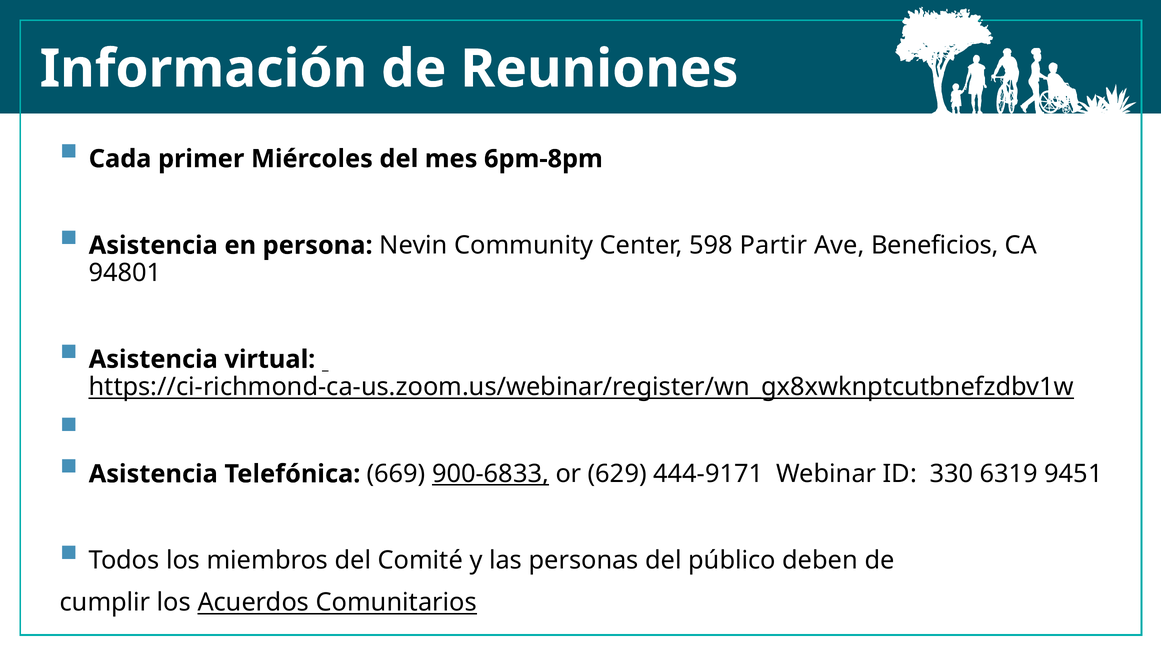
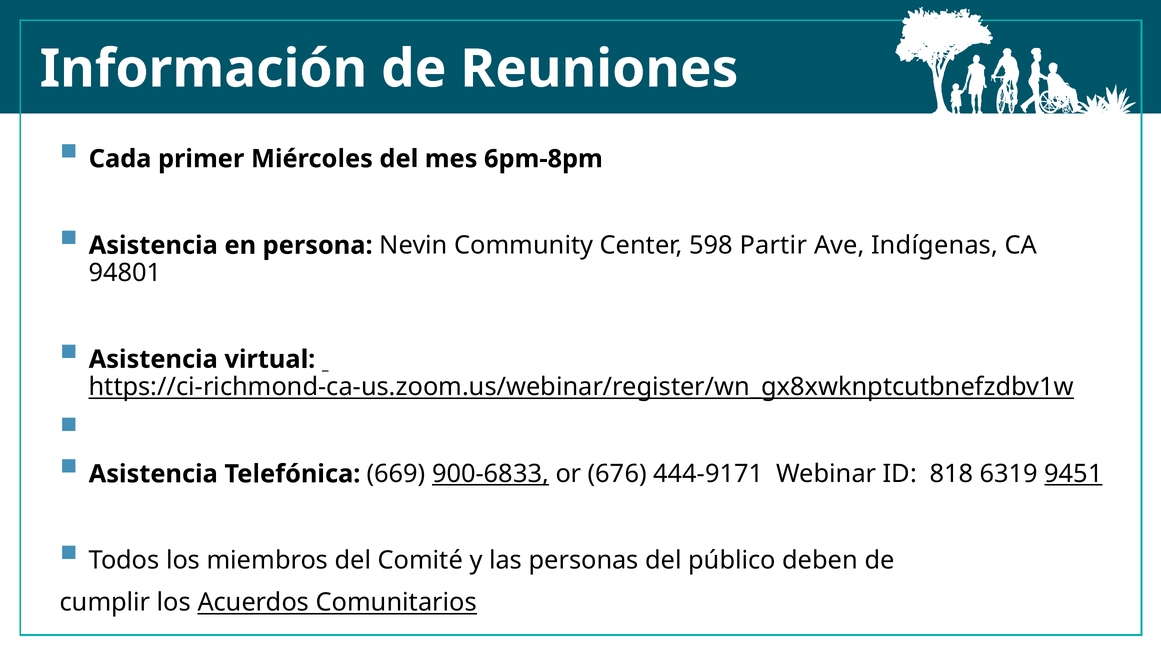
Beneficios: Beneficios -> Indígenas (935, 245)
629: 629 -> 676 (617, 474)
330: 330 -> 818 (951, 474)
9451 underline: none -> present (1073, 474)
